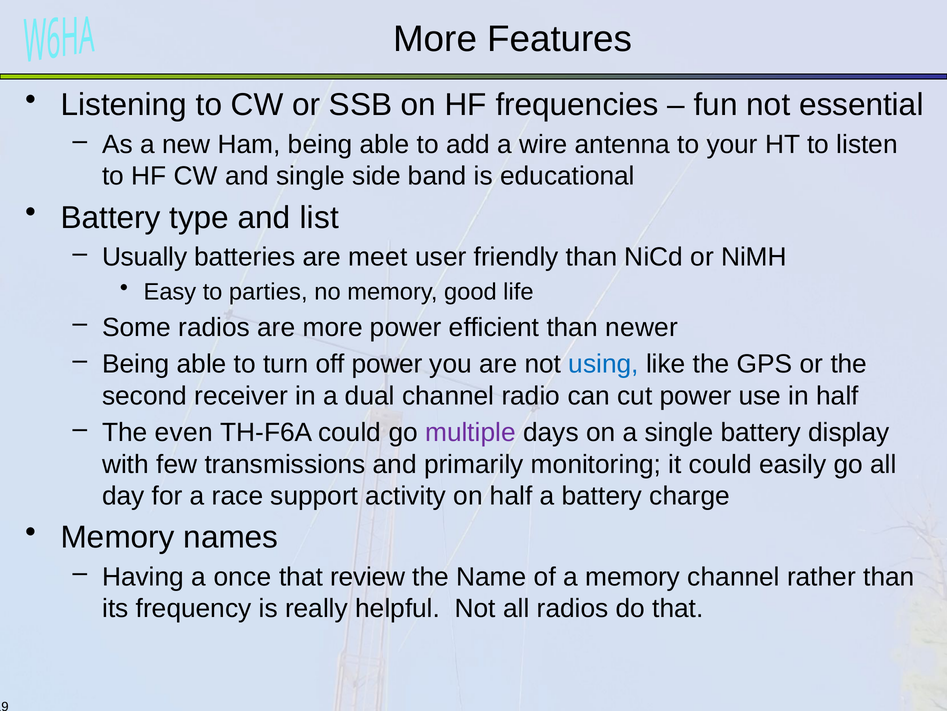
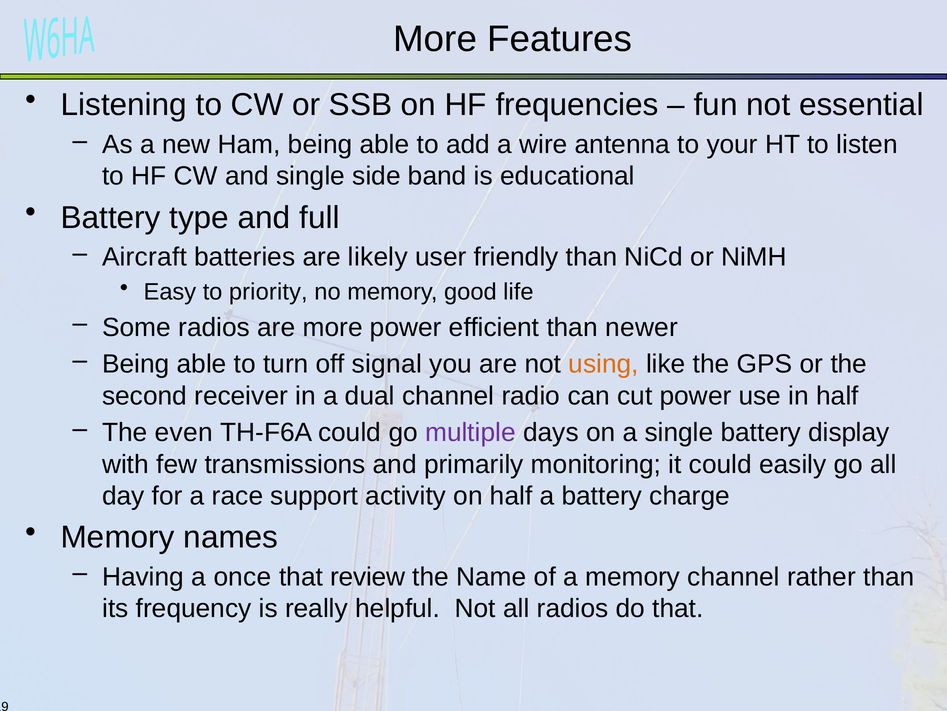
list: list -> full (319, 217)
Usually: Usually -> Aircraft (145, 257)
meet: meet -> likely (378, 257)
parties: parties -> priority (268, 292)
off power: power -> signal (387, 364)
using colour: blue -> orange (604, 364)
